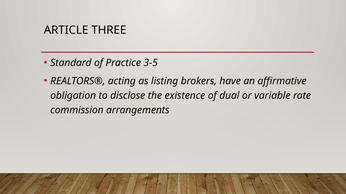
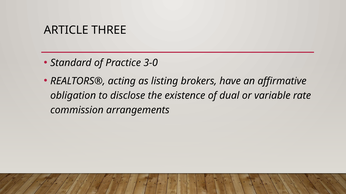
3-5: 3-5 -> 3-0 (151, 63)
